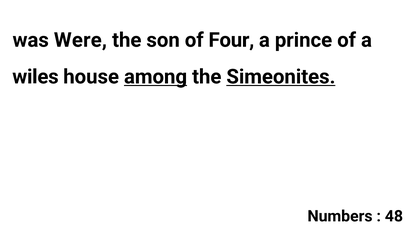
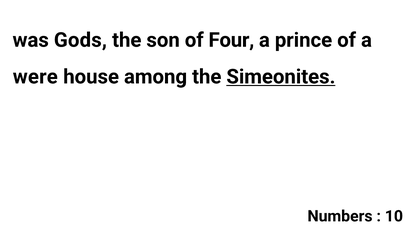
Were: Were -> Gods (80, 40)
wiles: wiles -> were (35, 77)
among underline: present -> none (156, 77)
48: 48 -> 10 (394, 216)
